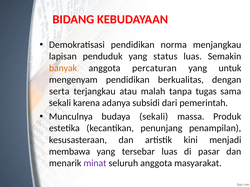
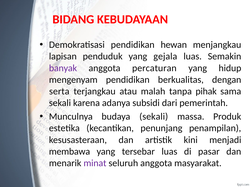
norma: norma -> hewan (174, 45)
status: status -> gejala (165, 57)
banyak colour: orange -> purple (63, 68)
untuk: untuk -> hidup (230, 68)
tugas: tugas -> pihak (206, 92)
